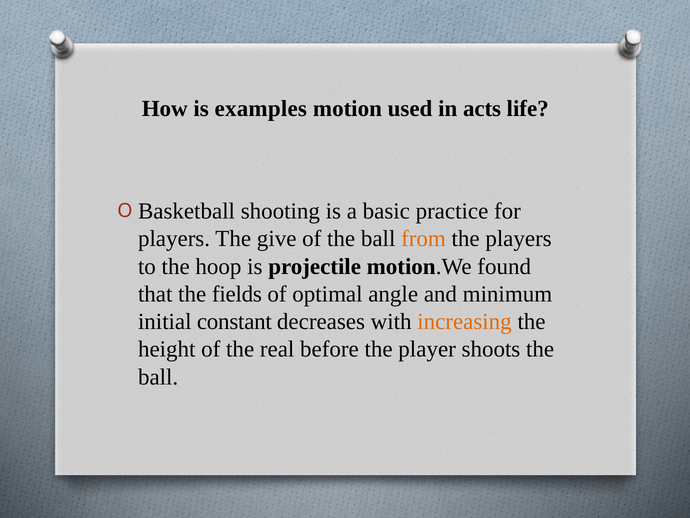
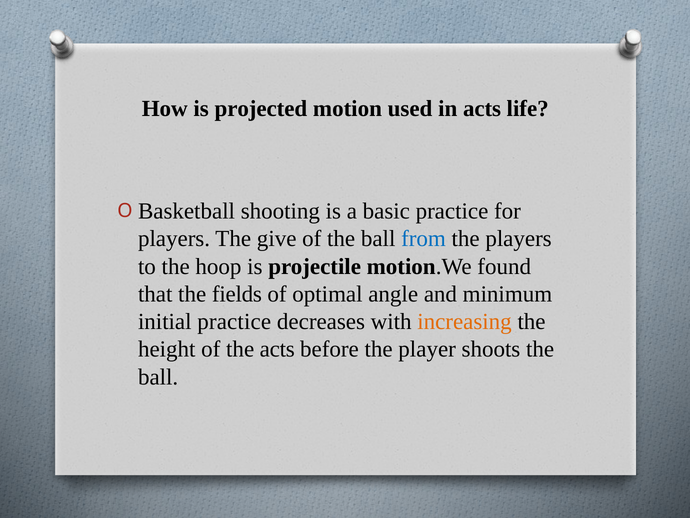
examples: examples -> projected (261, 109)
from colour: orange -> blue (424, 239)
initial constant: constant -> practice (234, 321)
the real: real -> acts (277, 349)
